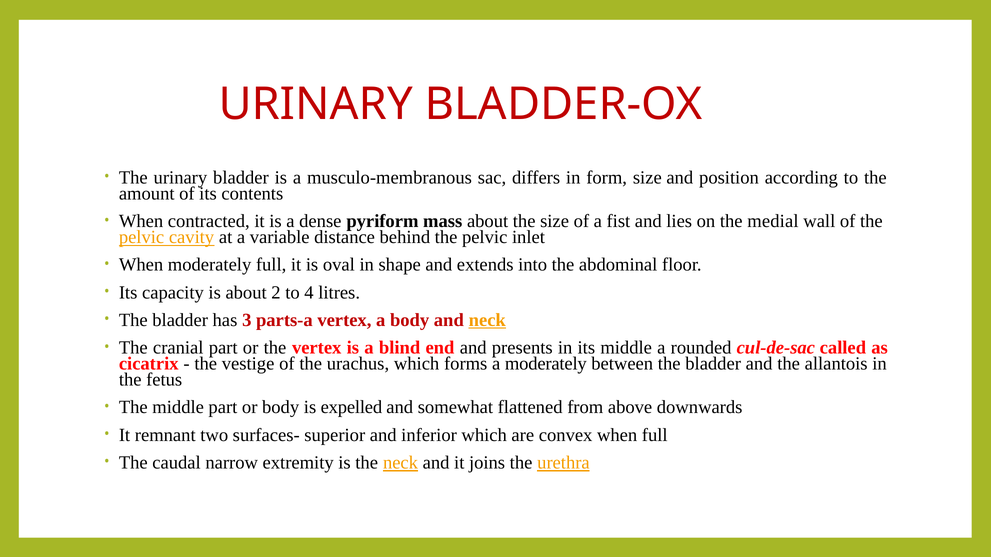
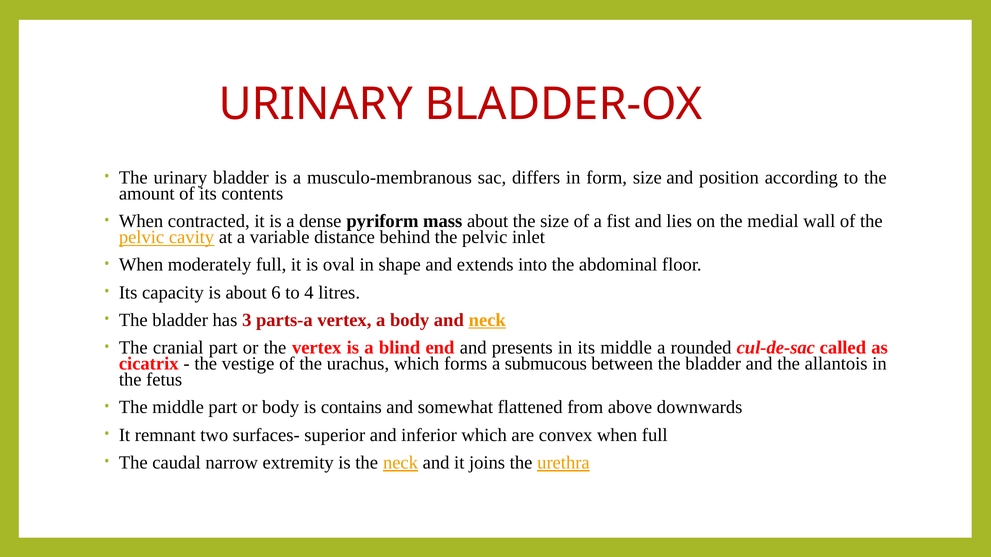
2: 2 -> 6 (276, 293)
a moderately: moderately -> submucous (546, 364)
expelled: expelled -> contains (351, 408)
